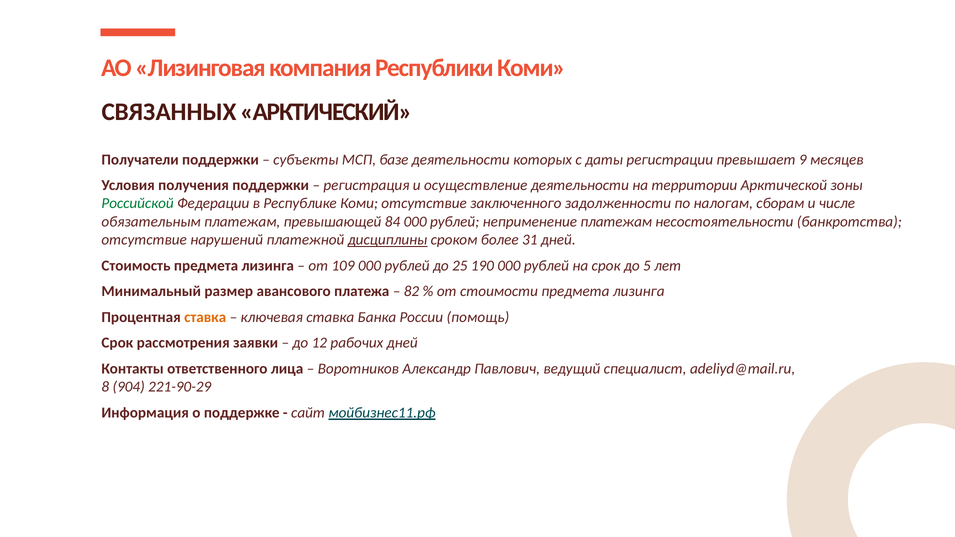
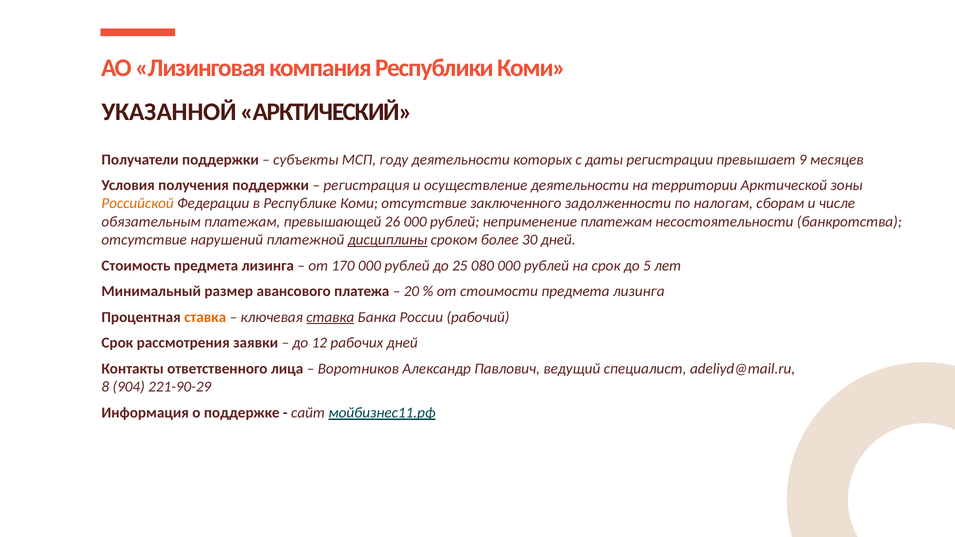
СВЯЗАННЫХ: СВЯЗАННЫХ -> УКАЗАННОЙ (169, 112)
базе: базе -> году (394, 160)
Российской colour: green -> orange (138, 204)
84: 84 -> 26 (393, 222)
31: 31 -> 30 (530, 240)
109: 109 -> 170 (343, 266)
190: 190 -> 080 (482, 266)
82: 82 -> 20 (411, 291)
ставка underline: none -> present (330, 317)
помощь: помощь -> рабочий (478, 317)
